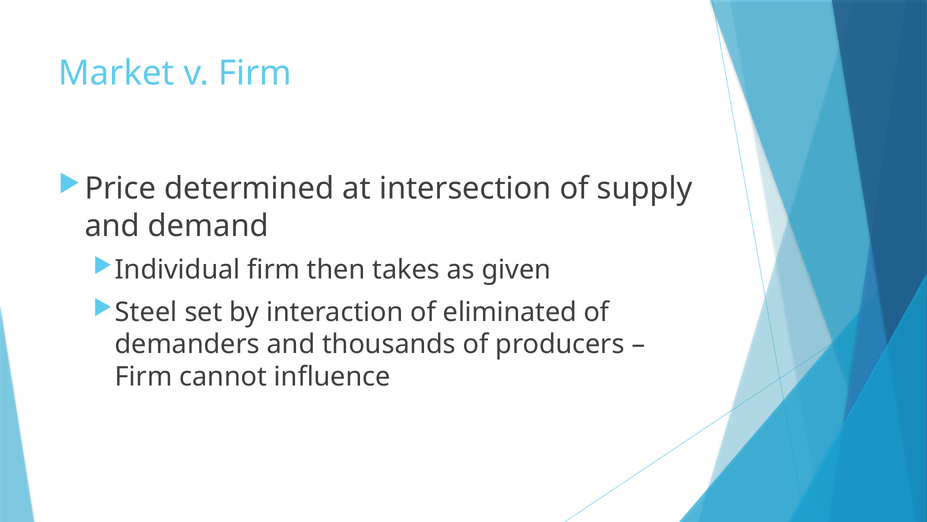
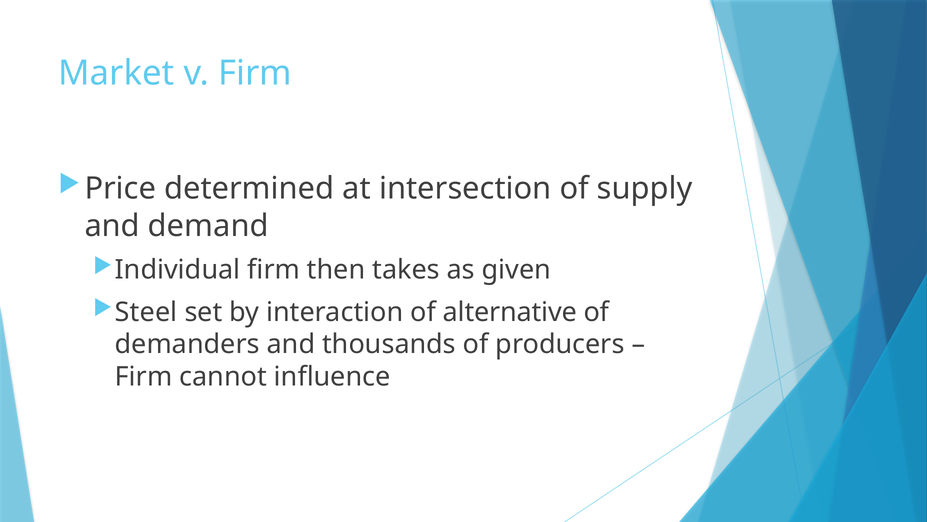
eliminated: eliminated -> alternative (510, 312)
